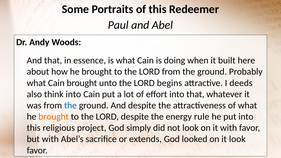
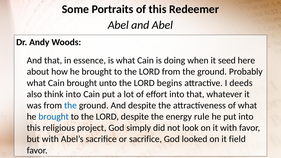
Paul: Paul -> Abel (118, 25)
built: built -> seed (227, 60)
brought colour: orange -> blue (54, 117)
or extends: extends -> sacrifice (145, 139)
it look: look -> field (237, 139)
